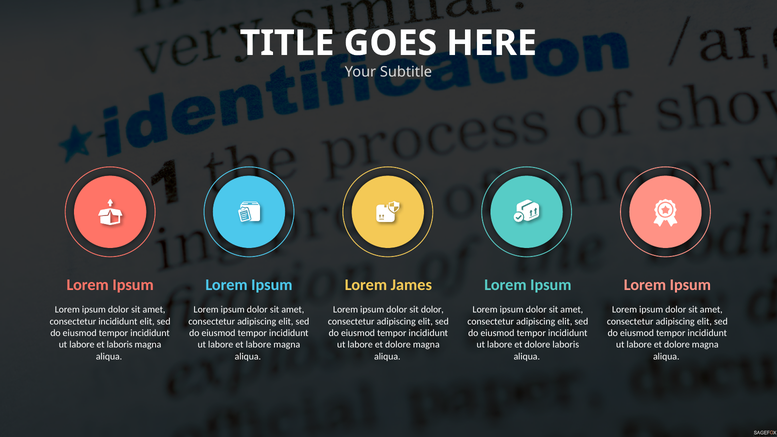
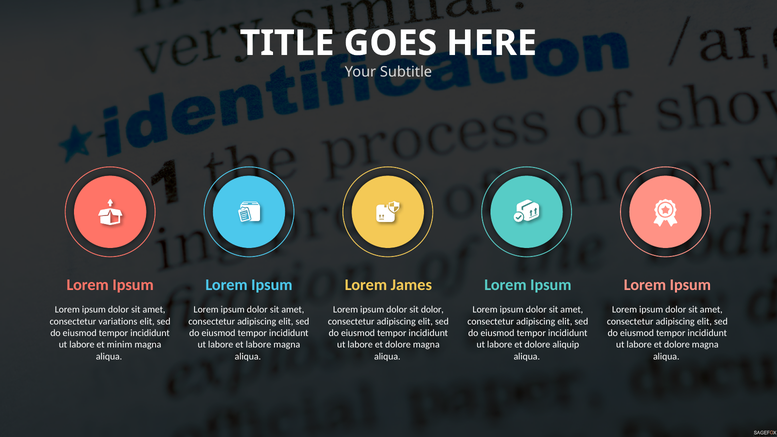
consectetur incididunt: incididunt -> variations (118, 321)
et laboris: laboris -> minim (120, 345)
dolore laboris: laboris -> aliquip (566, 345)
